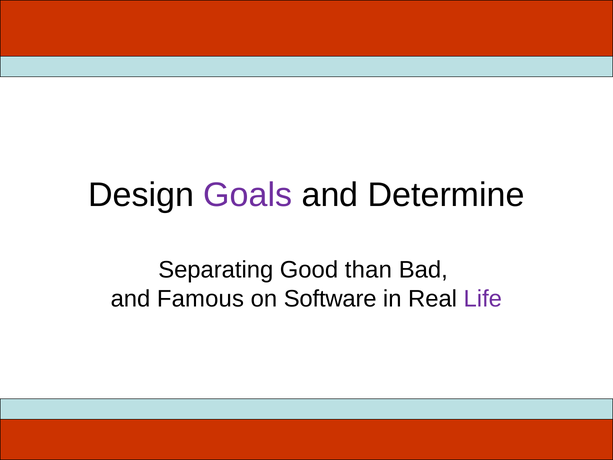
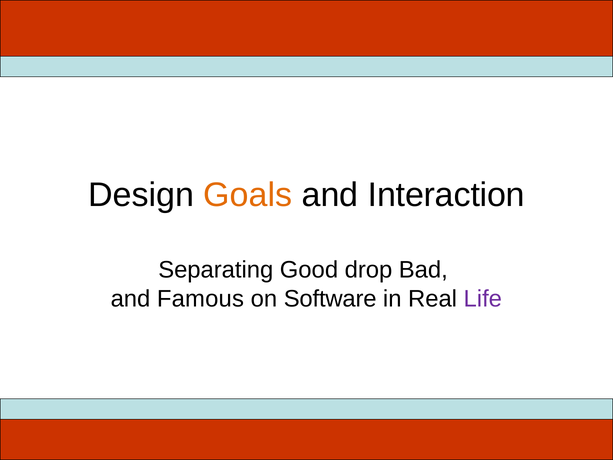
Goals colour: purple -> orange (248, 195)
Determine: Determine -> Interaction (446, 195)
than: than -> drop (369, 270)
